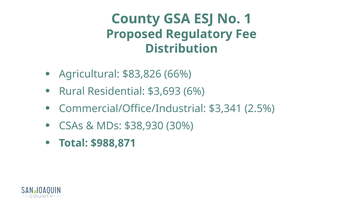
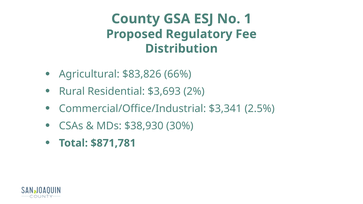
6%: 6% -> 2% (194, 91)
$988,871: $988,871 -> $871,781 (113, 143)
